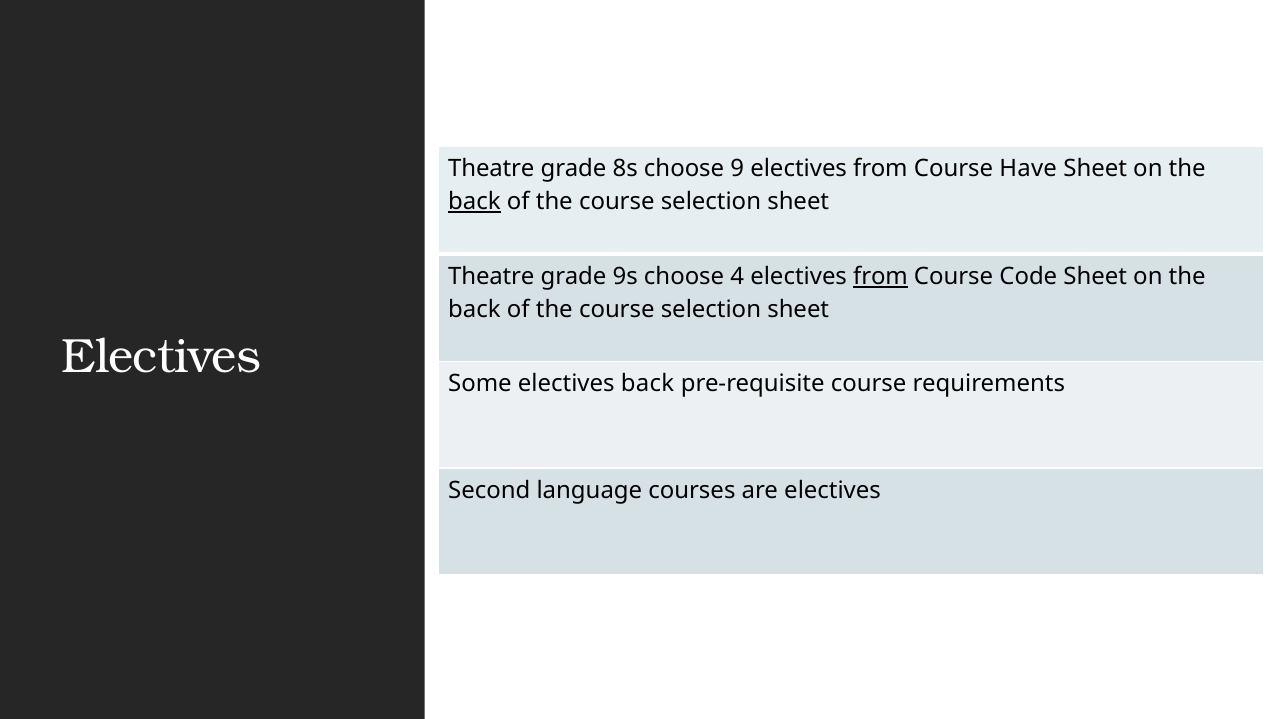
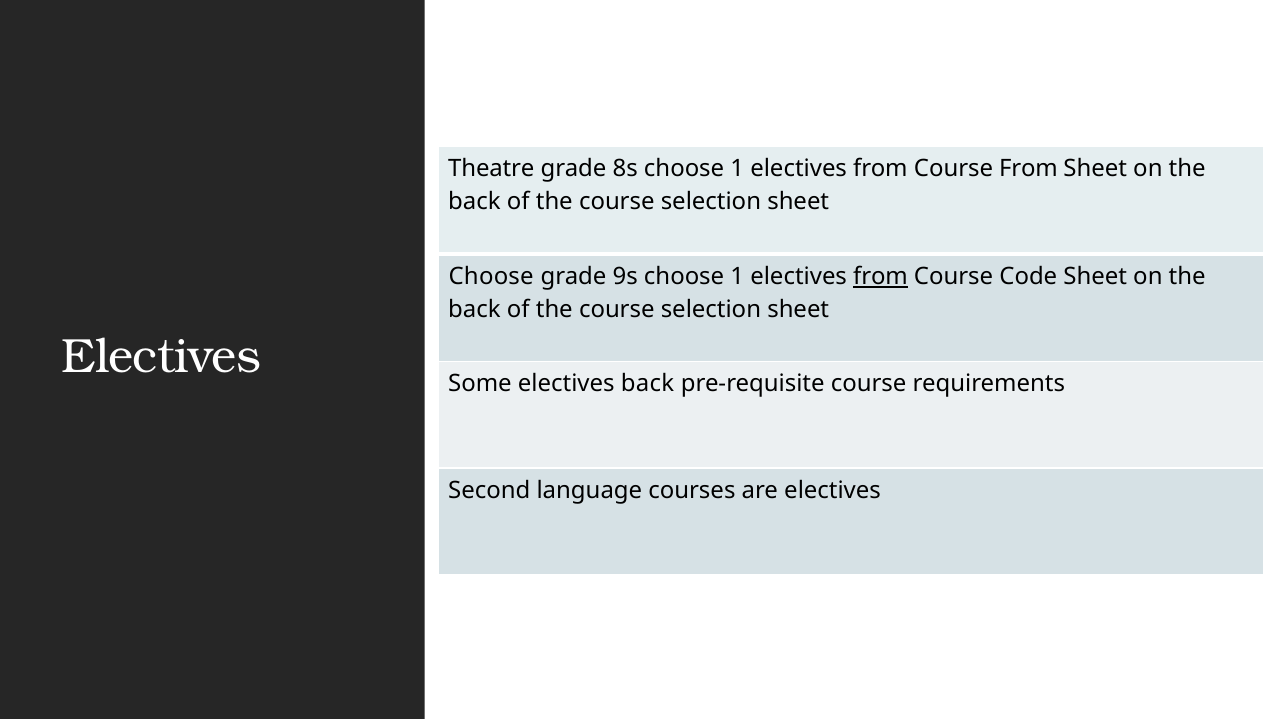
8s choose 9: 9 -> 1 (737, 169)
Course Have: Have -> From (1028, 169)
back underline: present -> none (474, 202)
Theatre: Theatre -> Choose (491, 276)
9s choose 4: 4 -> 1 (737, 276)
